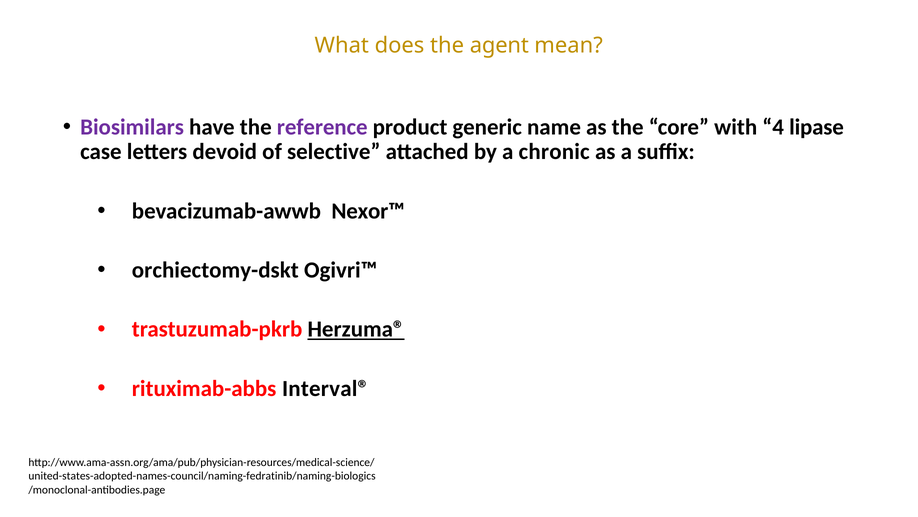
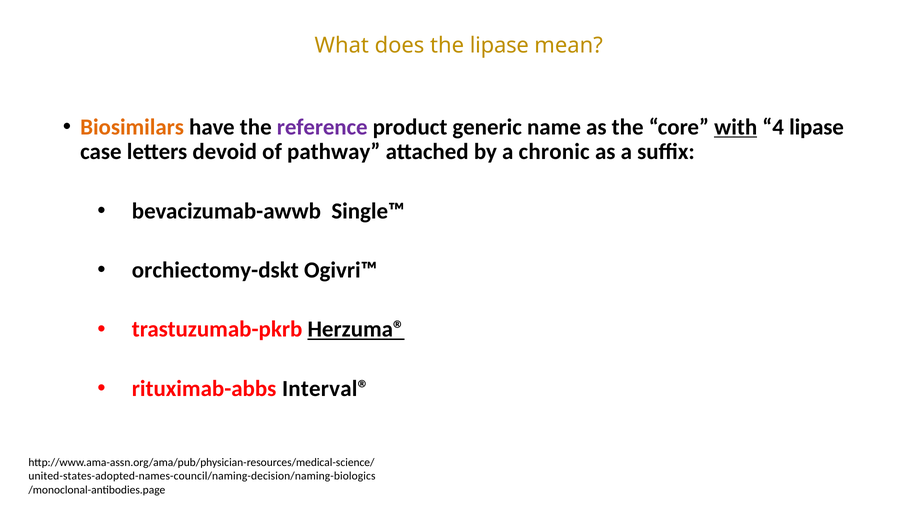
the agent: agent -> lipase (499, 46)
Biosimilars colour: purple -> orange (132, 127)
with underline: none -> present (736, 127)
selective: selective -> pathway (334, 152)
Nexor™: Nexor™ -> Single™ (368, 211)
united-states-adopted-names-council/naming-fedratinib/naming-biologics: united-states-adopted-names-council/naming-fedratinib/naming-biologics -> united-states-adopted-names-council/naming-decision/naming-biologics (202, 476)
